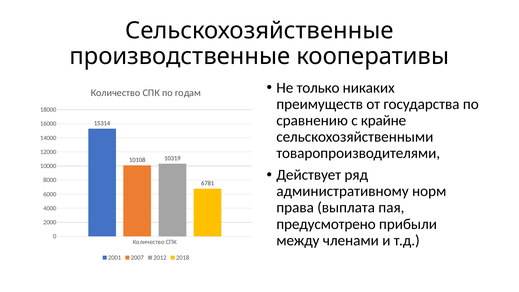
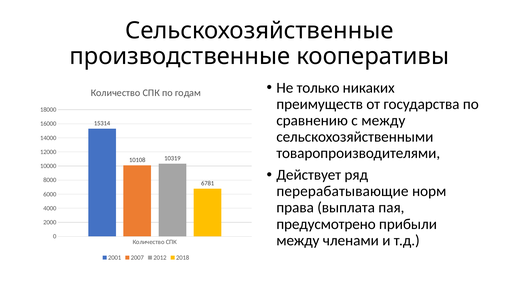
с крайне: крайне -> между (383, 120)
административному: административному -> перерабатывающие (342, 191)
